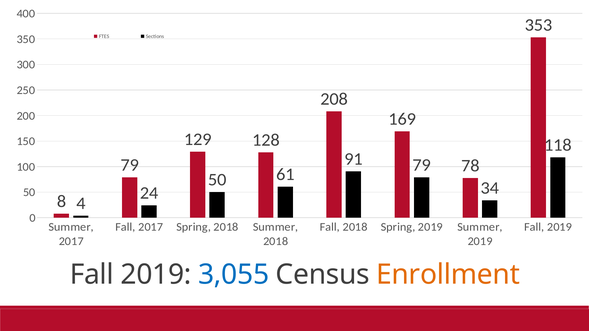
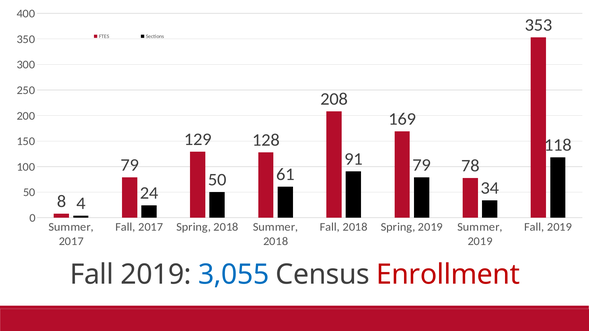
Enrollment colour: orange -> red (448, 275)
